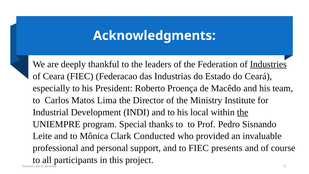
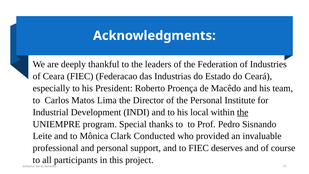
Industries underline: present -> none (268, 64)
the Ministry: Ministry -> Personal (206, 100)
presents: presents -> deserves (227, 148)
